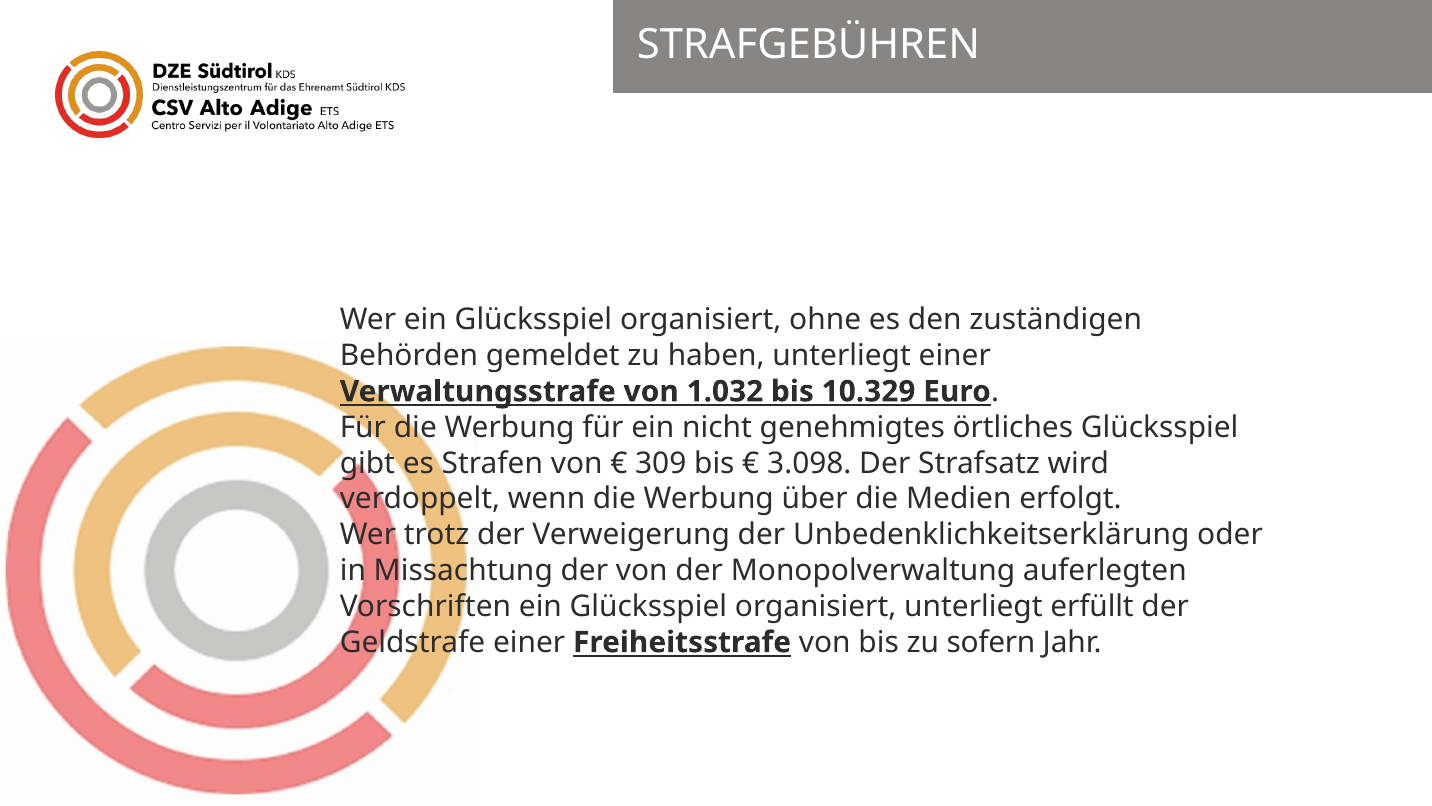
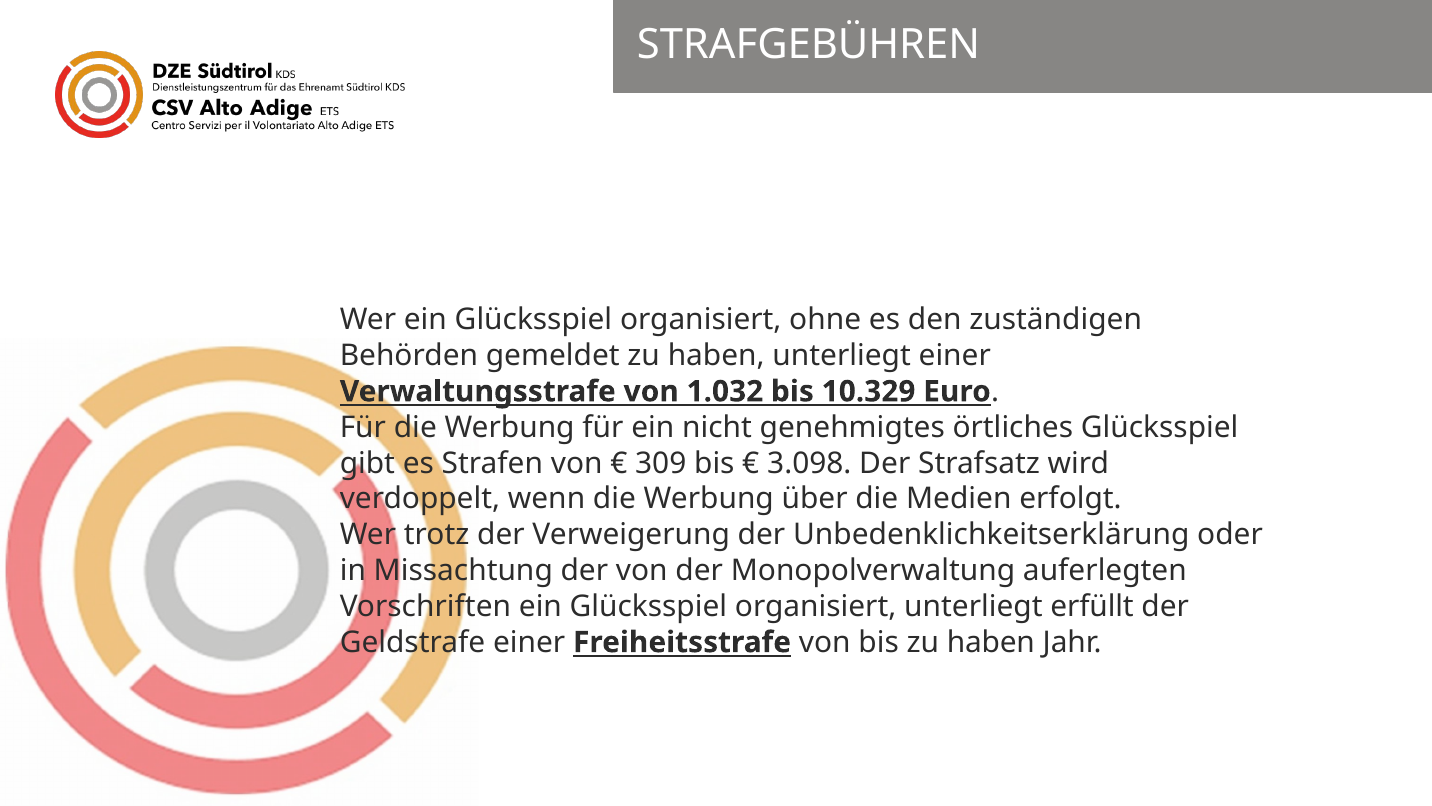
bis zu sofern: sofern -> haben (991, 642)
